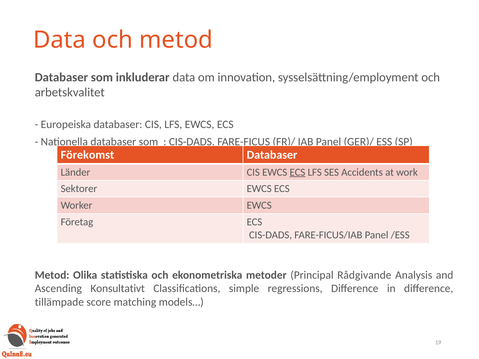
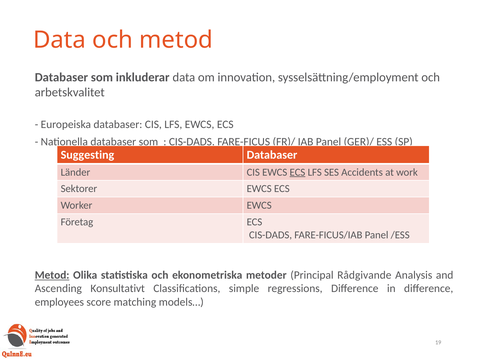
Förekomst: Förekomst -> Suggesting (87, 155)
Metod underline: none -> present (52, 275)
tillämpade: tillämpade -> employees (59, 302)
